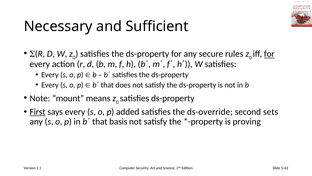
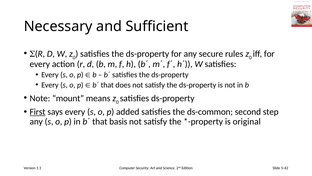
for underline: present -> none (269, 54)
ds-override: ds-override -> ds-common (210, 112)
sets: sets -> step (271, 112)
proving: proving -> original (247, 121)
